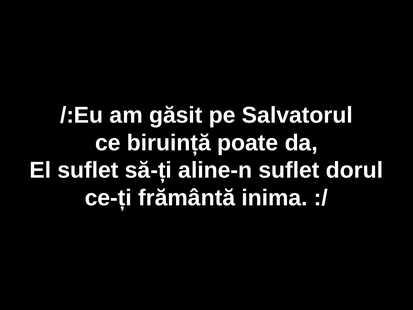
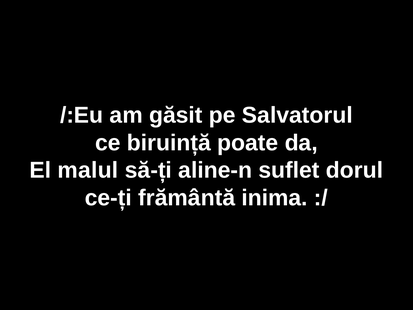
El suflet: suflet -> malul (88, 170)
